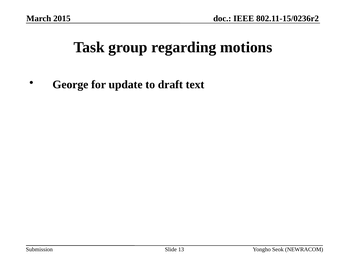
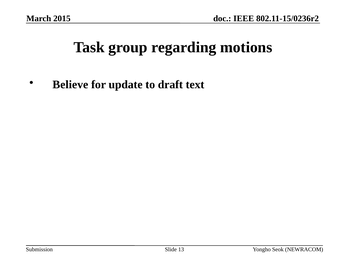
George: George -> Believe (70, 84)
